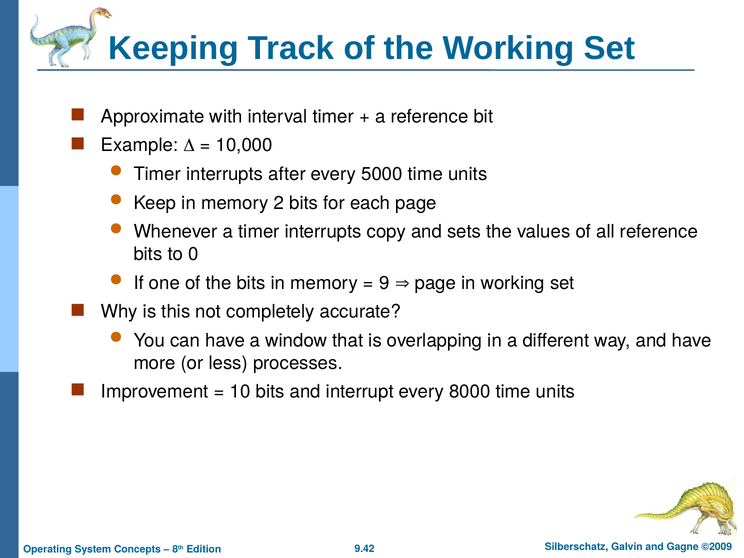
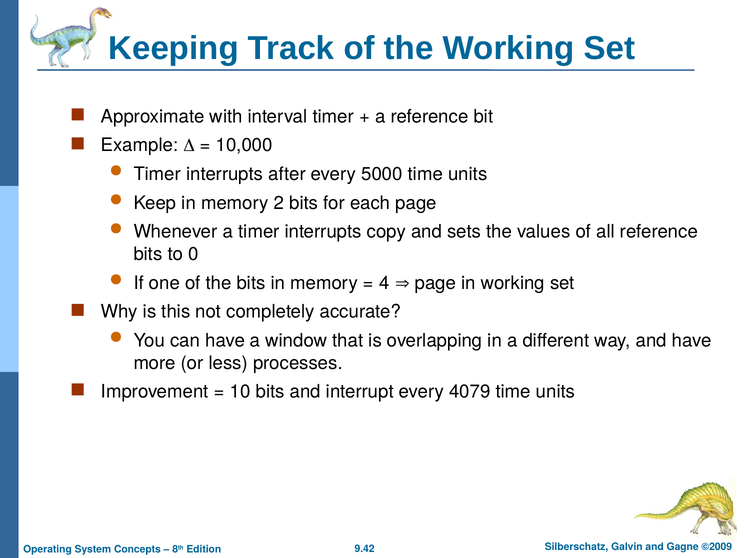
9: 9 -> 4 (384, 283)
8000: 8000 -> 4079 (470, 392)
